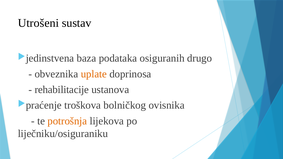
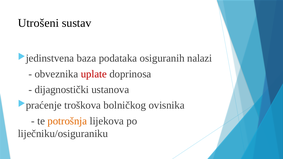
drugo: drugo -> nalazi (200, 58)
uplate colour: orange -> red (94, 74)
rehabilitacije: rehabilitacije -> dijagnostički (62, 90)
